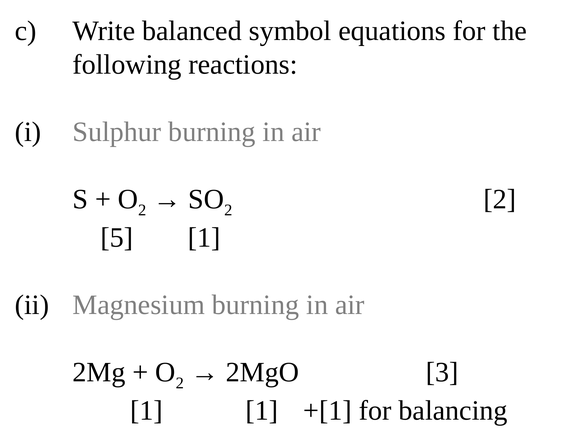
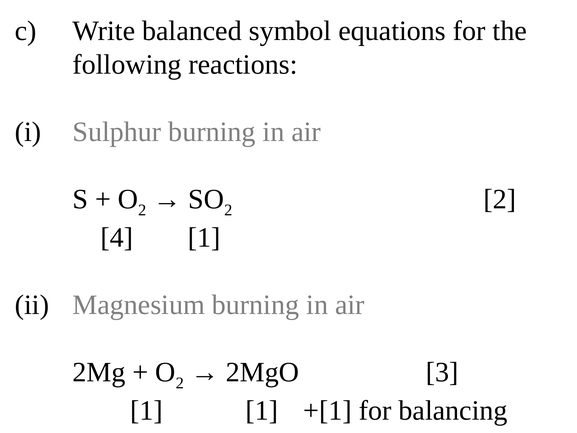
5: 5 -> 4 (117, 237)
